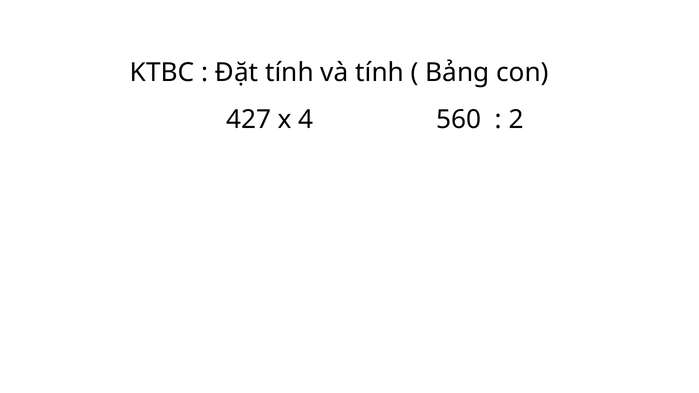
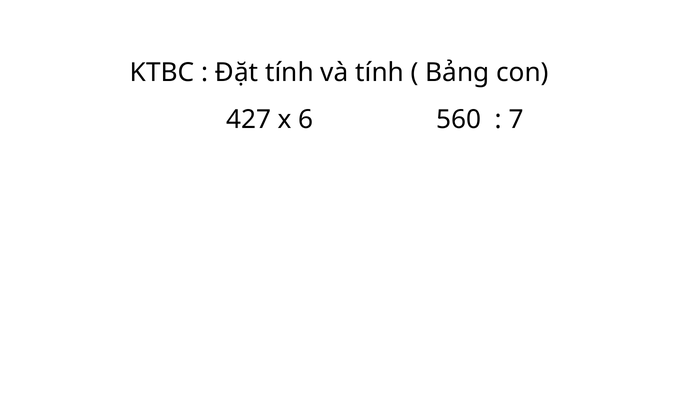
4: 4 -> 6 (306, 120)
2: 2 -> 7 (516, 120)
